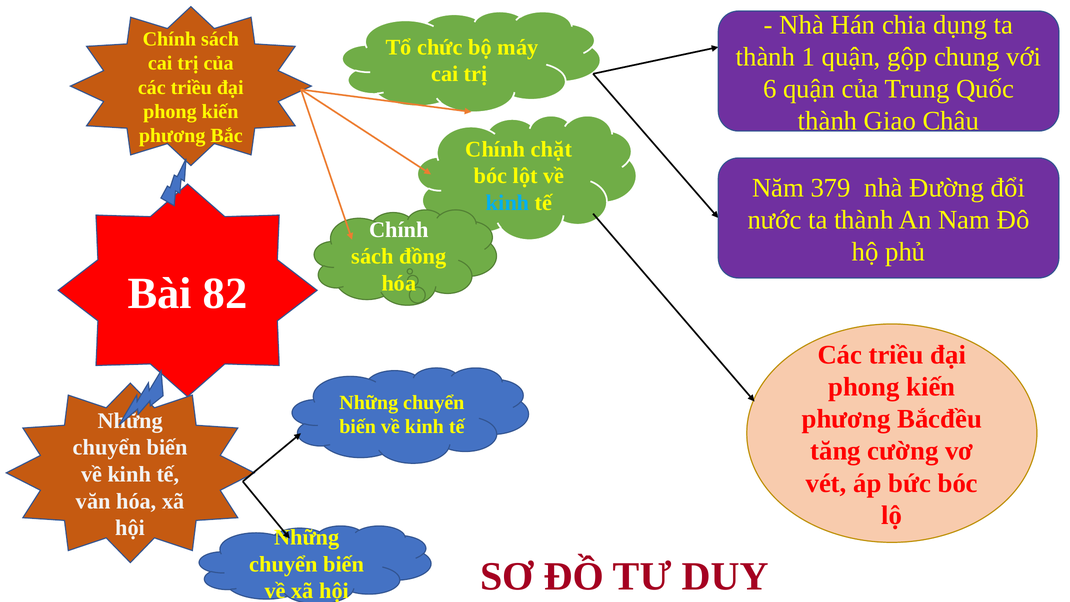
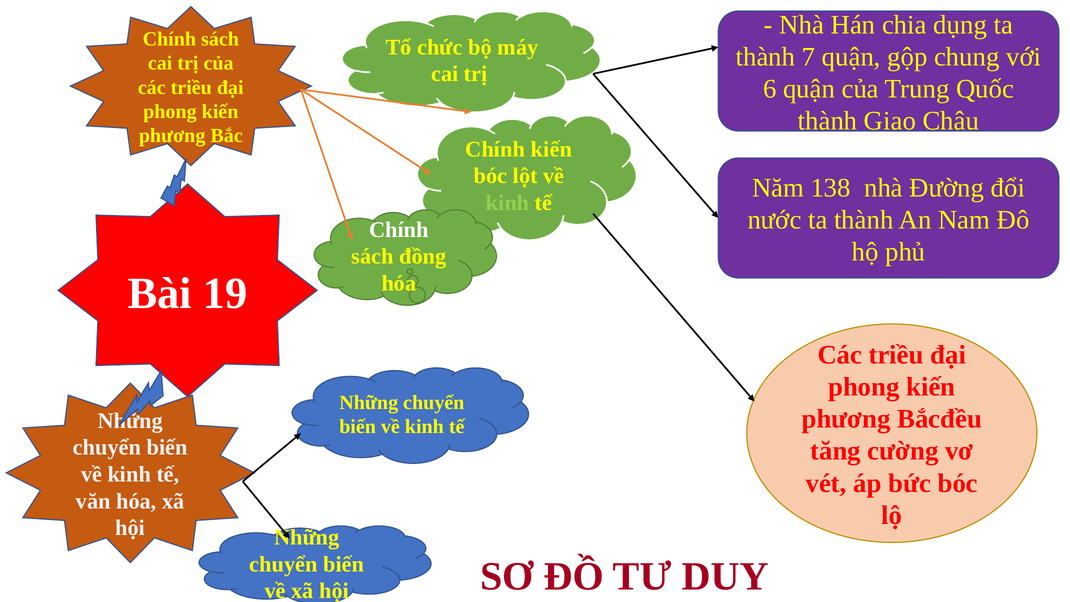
1: 1 -> 7 (809, 57)
Chính chặt: chặt -> kiến (551, 149)
379: 379 -> 138 (831, 188)
kinh colour: light blue -> light green (508, 203)
82: 82 -> 19 (225, 293)
